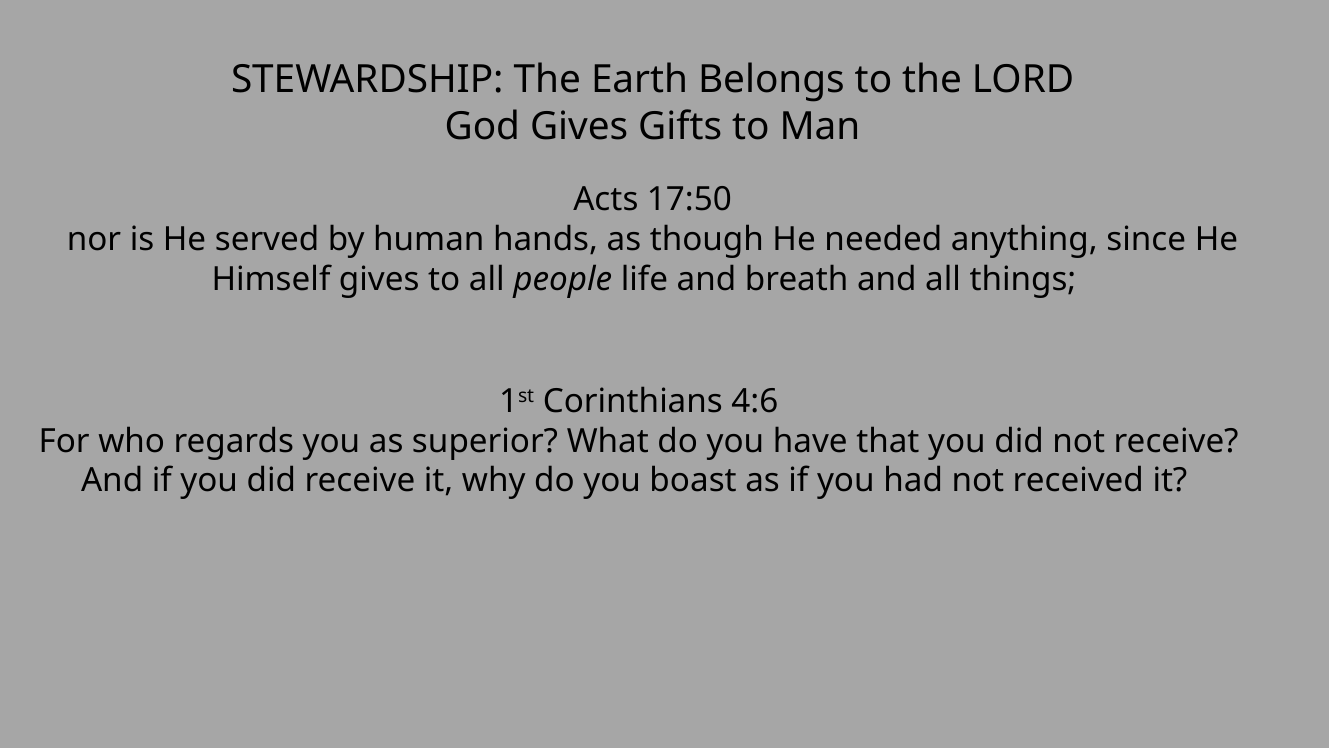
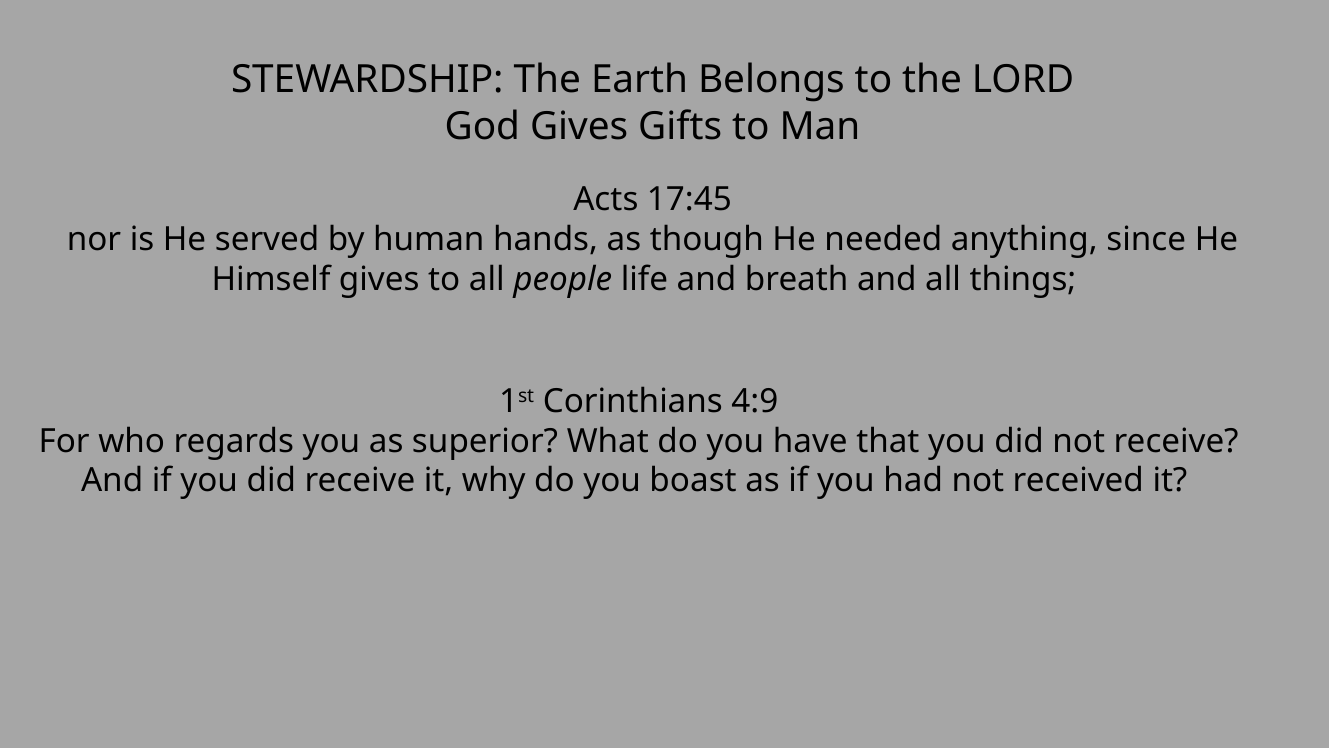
17:50: 17:50 -> 17:45 (689, 200)
4:6: 4:6 -> 4:9 (755, 401)
